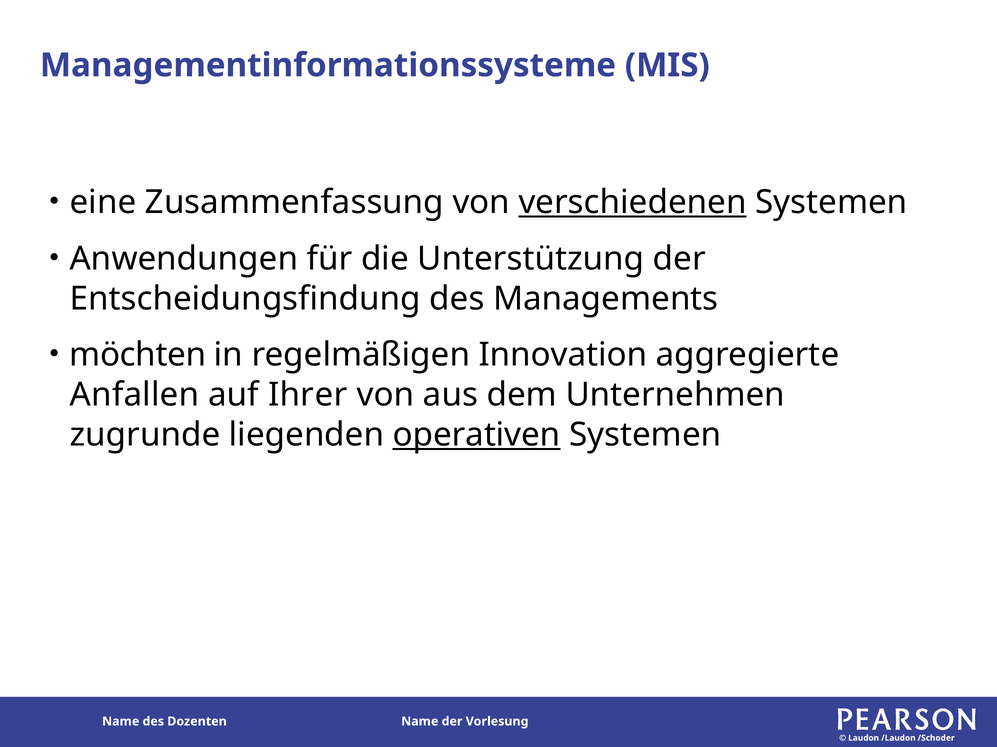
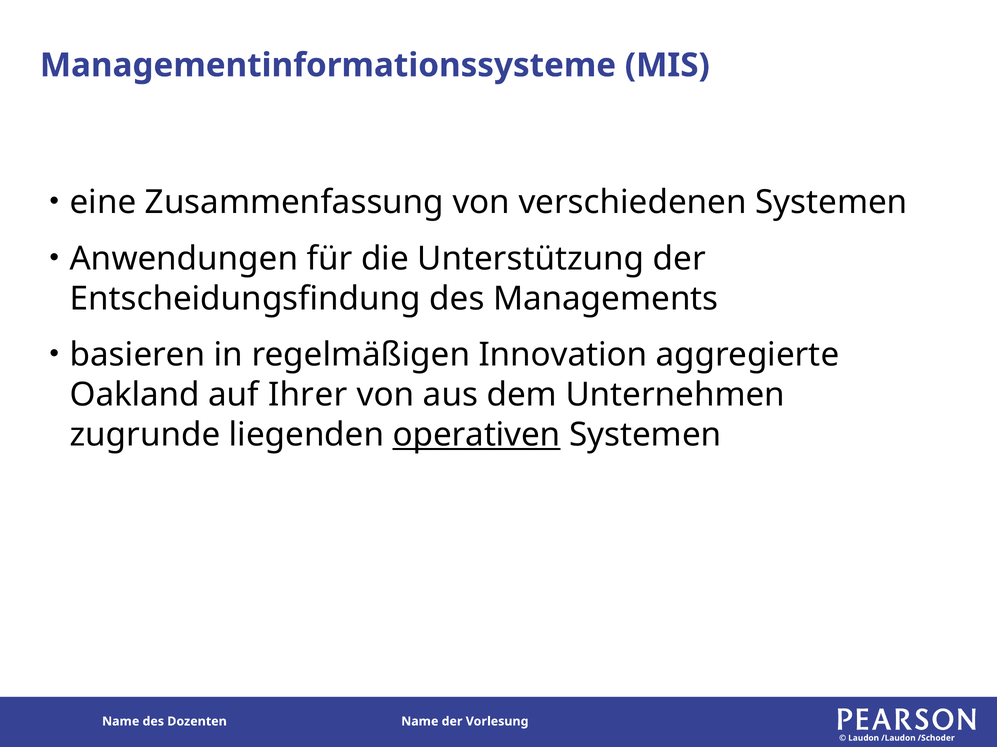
verschiedenen underline: present -> none (633, 203)
möchten: möchten -> basieren (138, 355)
Anfallen: Anfallen -> Oakland (135, 395)
